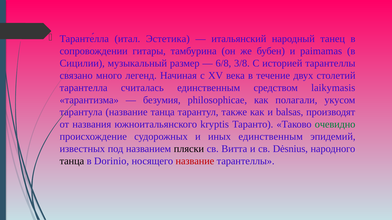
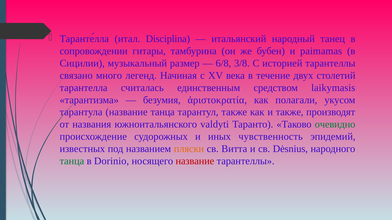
Эстетика: Эстетика -> Disciplina (168, 39)
philosophicae: philosophicae -> ἀριστοκρατία (217, 100)
и balsas: balsas -> также (290, 112)
kryptis: kryptis -> valdyti (215, 125)
иных единственным: единственным -> чувственность (271, 137)
пляски colour: black -> orange (189, 149)
танца colour: black -> green (72, 161)
